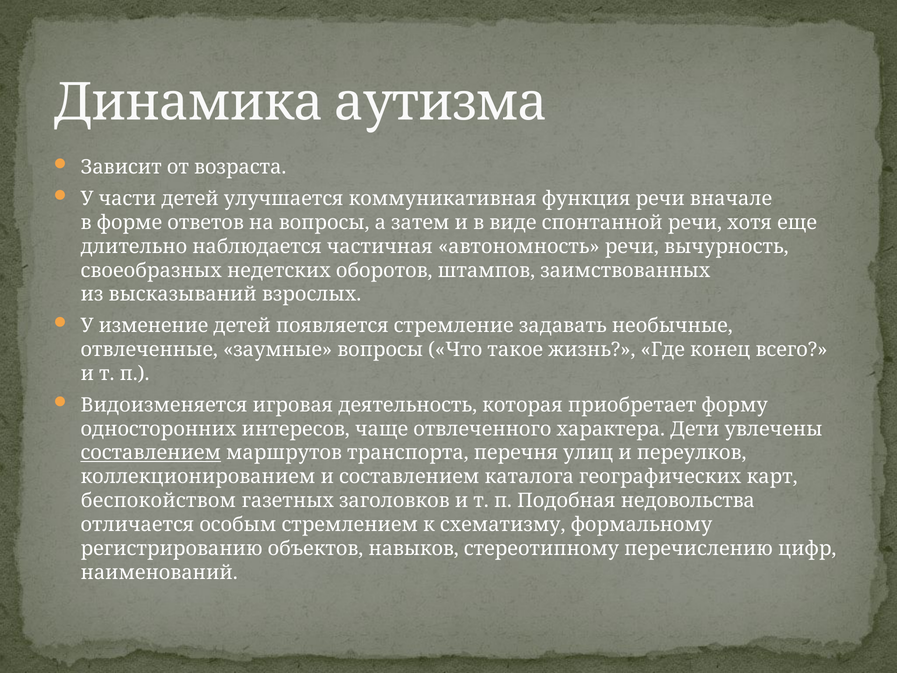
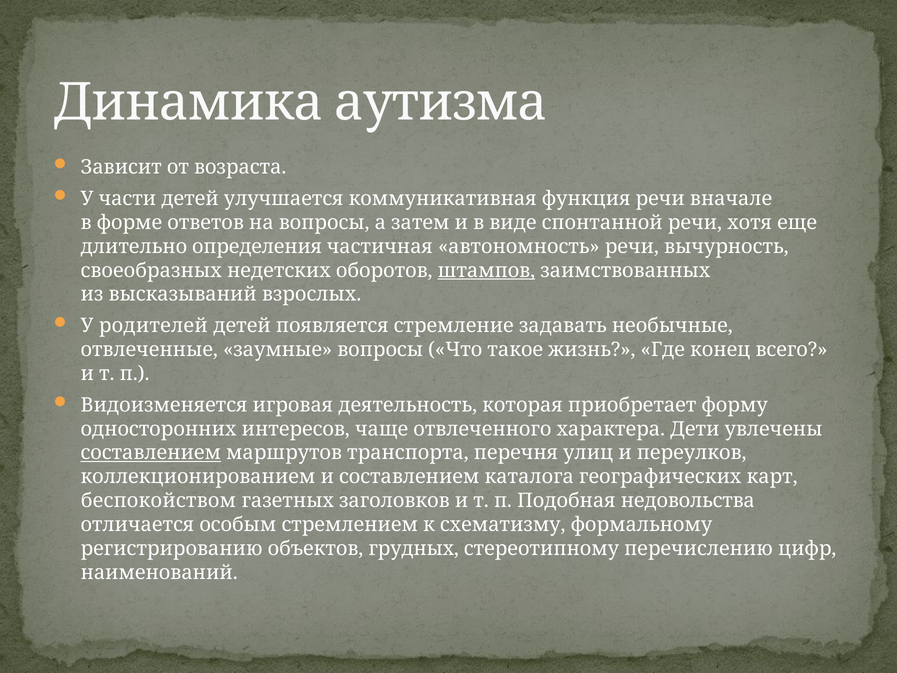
наблюдается: наблюдается -> определения (257, 246)
штампов underline: none -> present (486, 270)
изменение: изменение -> родителей (153, 326)
навыков: навыков -> грудных (414, 548)
